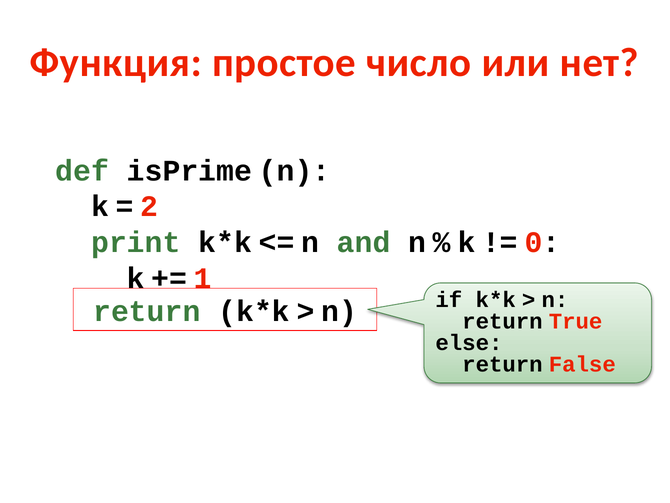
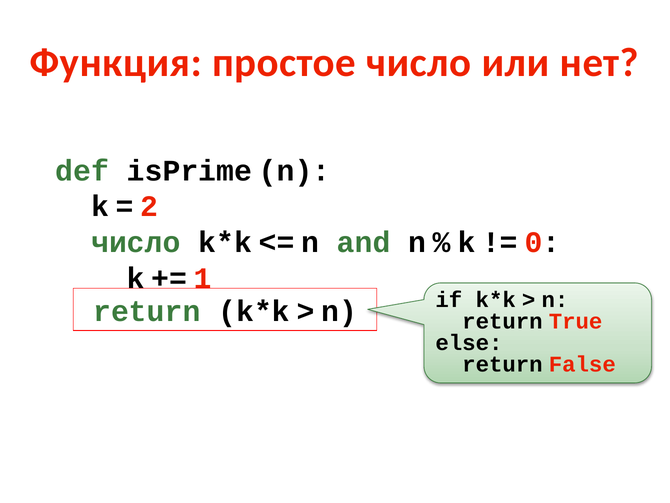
print: print -> число (136, 242)
